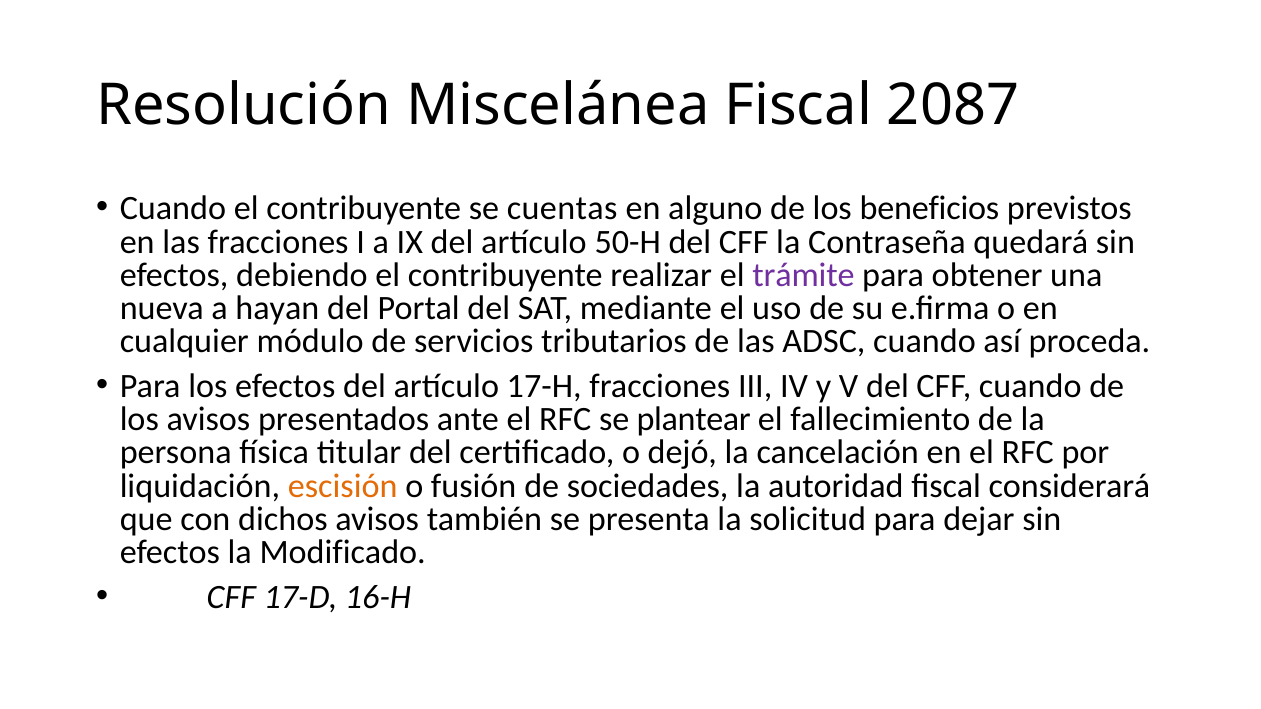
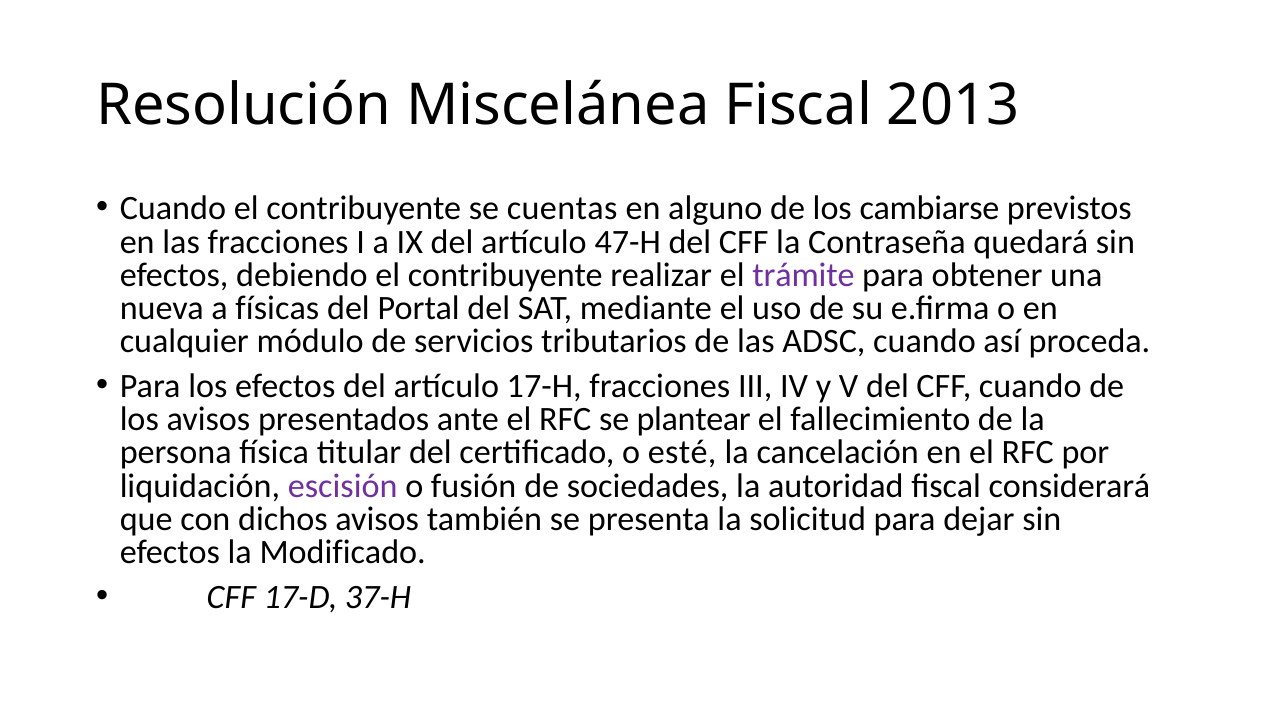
2087: 2087 -> 2013 (953, 106)
beneficios: beneficios -> cambiarse (929, 209)
50-H: 50-H -> 47-H (628, 242)
hayan: hayan -> físicas (277, 308)
dejó: dejó -> esté (682, 453)
escisión colour: orange -> purple (343, 486)
16-H: 16-H -> 37-H (378, 597)
